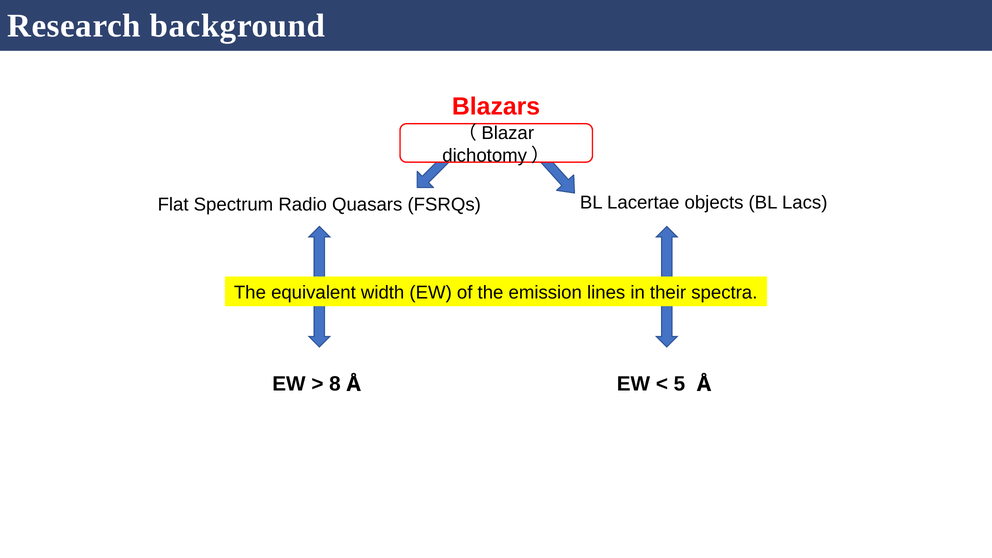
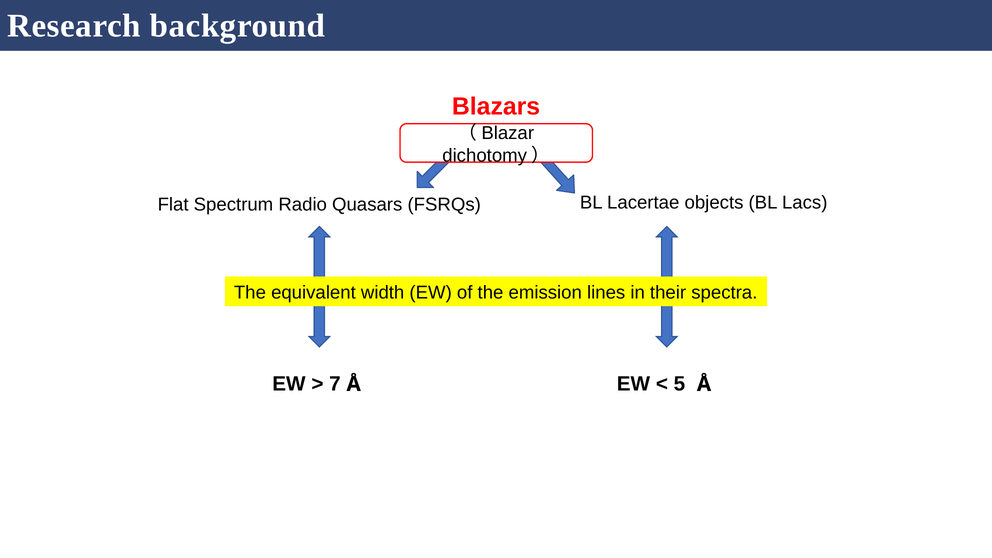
8: 8 -> 7 (335, 384)
